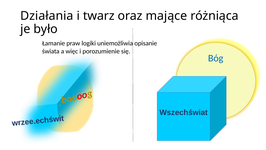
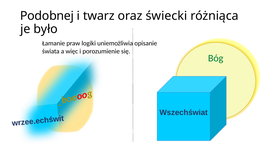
Działania: Działania -> Podobnej (47, 16)
mające: mające -> świecki (166, 16)
Bóg colour: blue -> green (216, 58)
